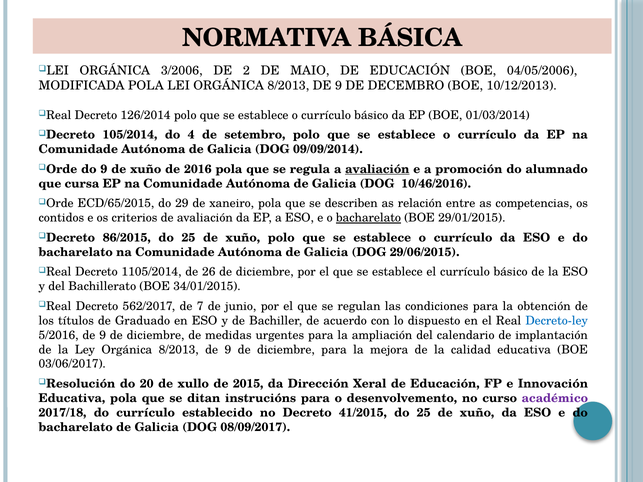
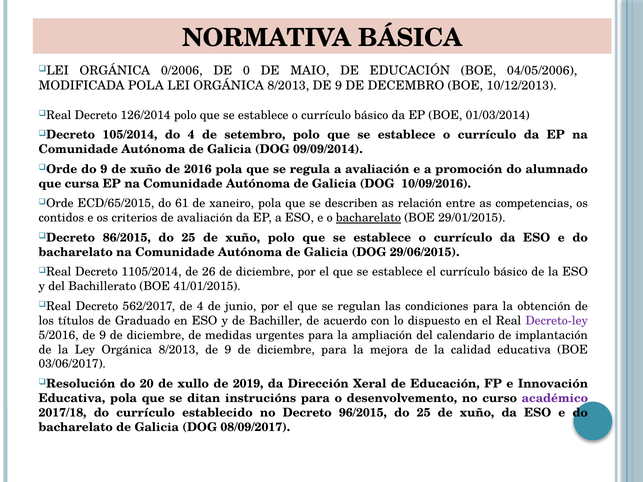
3/2006: 3/2006 -> 0/2006 (182, 70)
2: 2 -> 0 (246, 70)
avaliación underline: present -> none (377, 169)
10/46/2016: 10/46/2016 -> 10/09/2016 (436, 184)
29: 29 -> 61 (182, 204)
34/01/2015: 34/01/2015 -> 41/01/2015 (207, 287)
de 7: 7 -> 4 (200, 306)
Decreto-ley colour: blue -> purple (557, 321)
2015: 2015 -> 2019 (248, 384)
41/2015: 41/2015 -> 96/2015 (363, 413)
